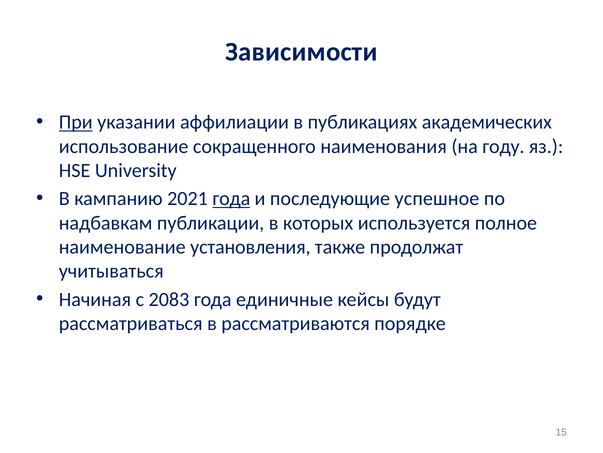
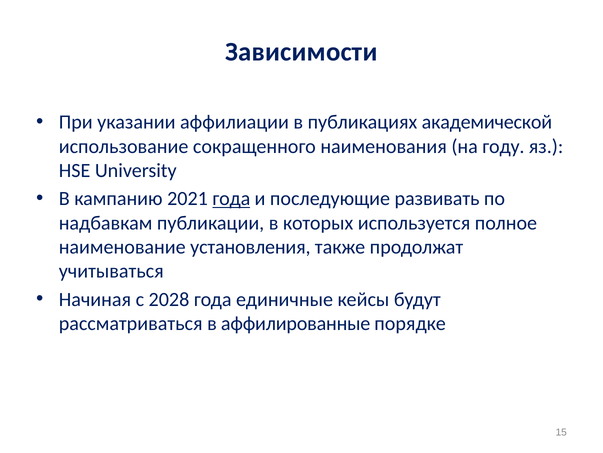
При underline: present -> none (76, 122)
академических: академических -> академической (487, 122)
успешное: успешное -> развивать (437, 198)
2083: 2083 -> 2028 (169, 299)
рассматриваются: рассматриваются -> аффилированные (296, 323)
